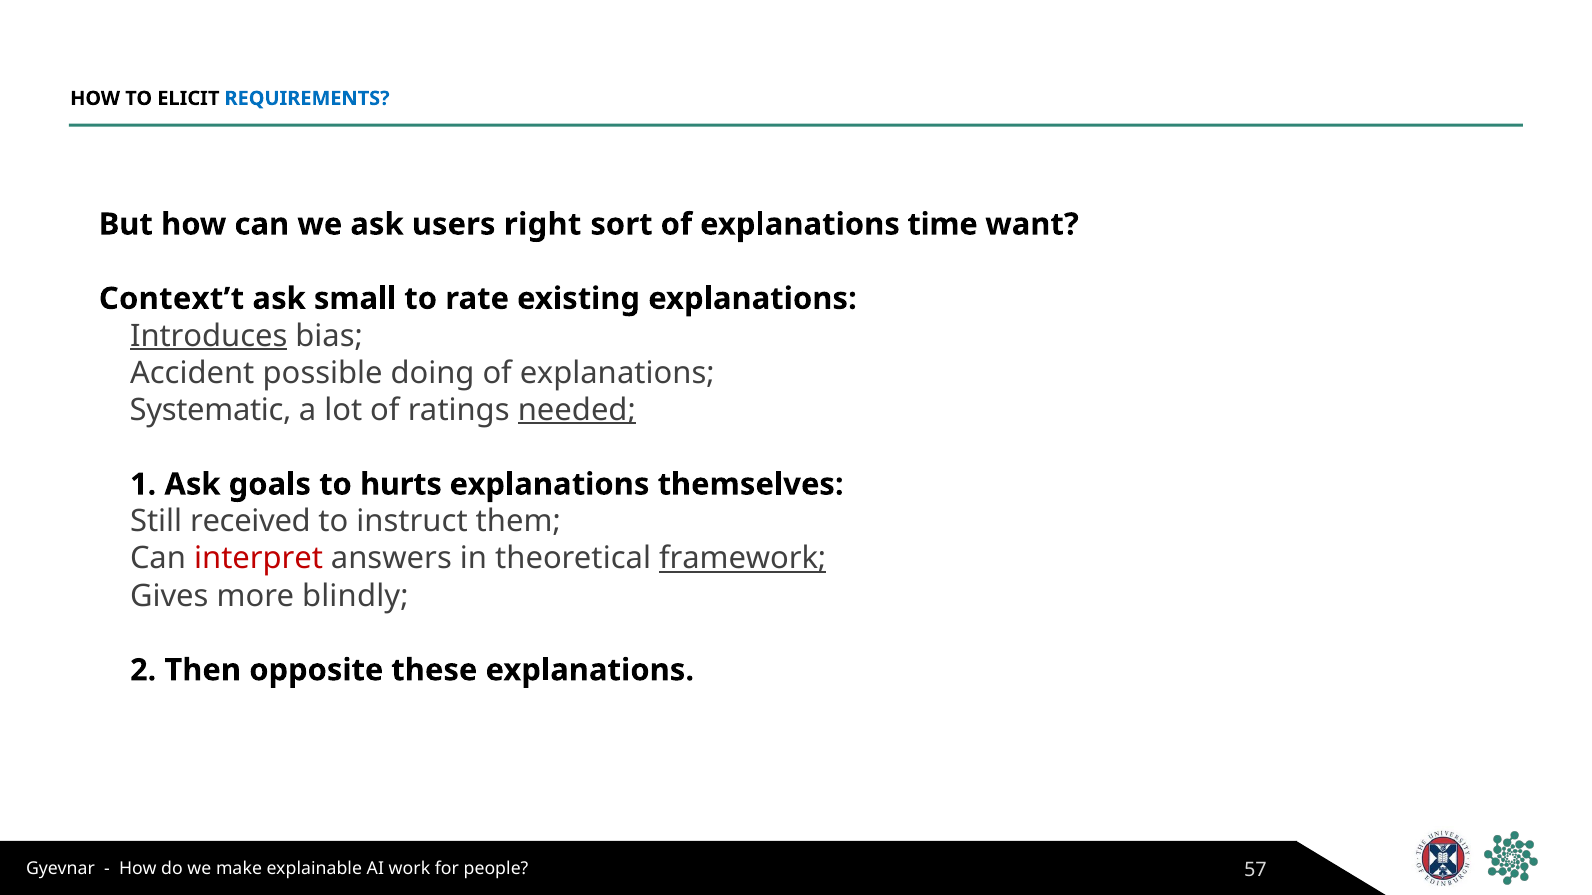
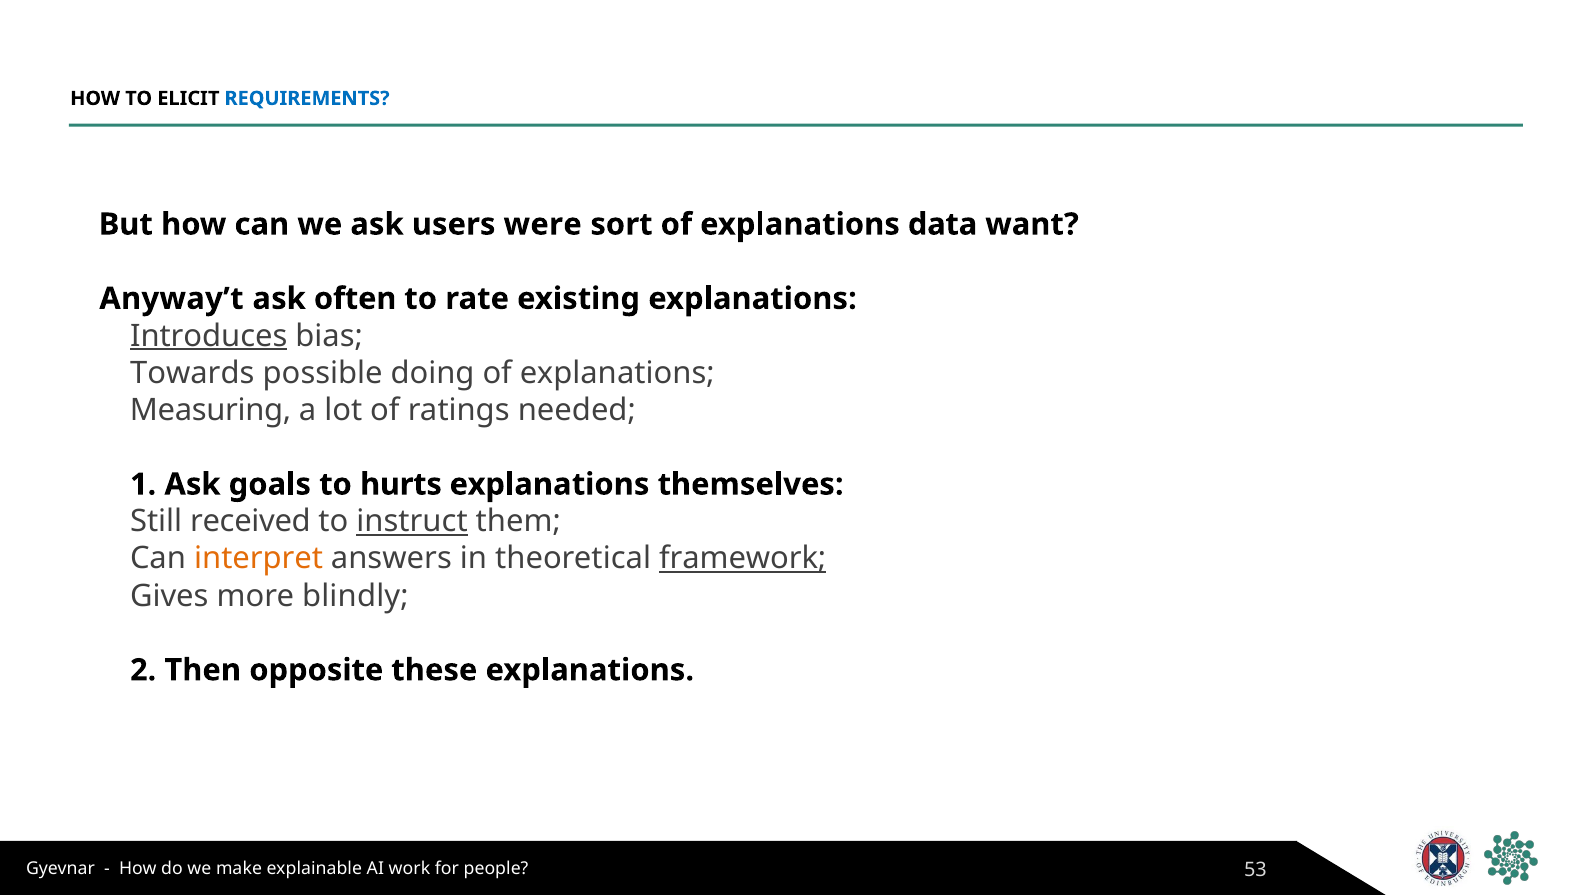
right: right -> were (543, 225)
time: time -> data (943, 225)
Context’t: Context’t -> Anyway’t (171, 299)
small: small -> often (355, 299)
Accident: Accident -> Towards (192, 373)
Systematic: Systematic -> Measuring (211, 410)
needed underline: present -> none (577, 410)
instruct underline: none -> present (412, 522)
interpret colour: red -> orange (259, 559)
57: 57 -> 53 (1255, 871)
